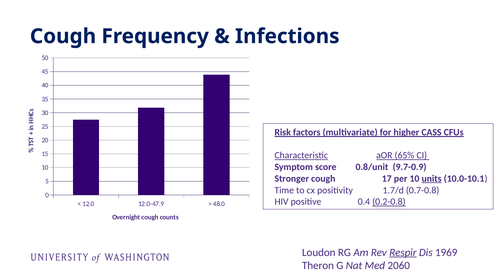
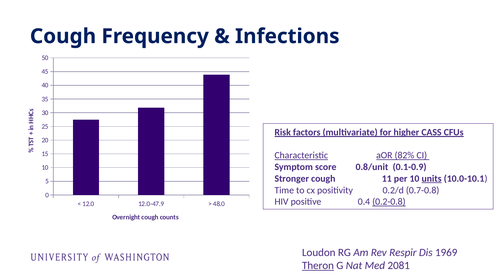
65%: 65% -> 82% (404, 156)
9.7-0.9: 9.7-0.9 -> 0.1-0.9 (410, 167)
17: 17 -> 11 (387, 179)
1.7/d: 1.7/d -> 0.2/d (393, 191)
Respir underline: present -> none (403, 253)
Theron underline: none -> present (318, 266)
2060: 2060 -> 2081 (399, 266)
